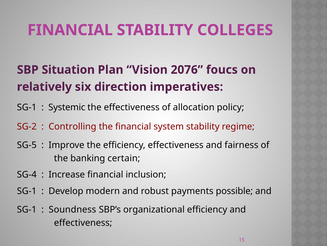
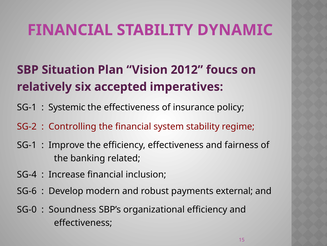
COLLEGES: COLLEGES -> DYNAMIC (235, 30)
2076: 2076 -> 2012 (187, 70)
direction: direction -> accepted (121, 87)
allocation: allocation -> insurance (194, 107)
SG-5: SG-5 -> SG-1 (27, 145)
certain: certain -> related (124, 158)
SG-1: SG-1 -> SG-6 (27, 191)
possible: possible -> external (234, 191)
SG-1: SG-1 -> SG-0 (27, 209)
